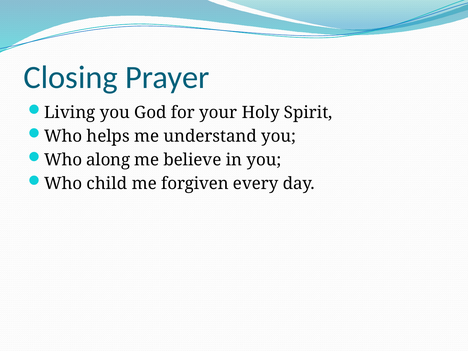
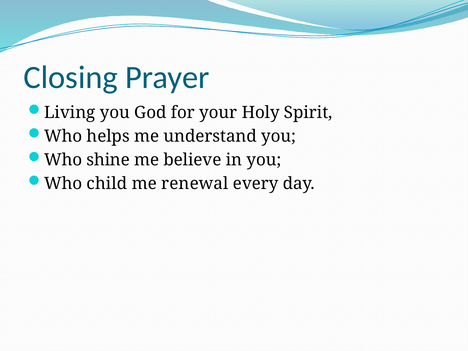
along: along -> shine (108, 160)
forgiven: forgiven -> renewal (195, 184)
